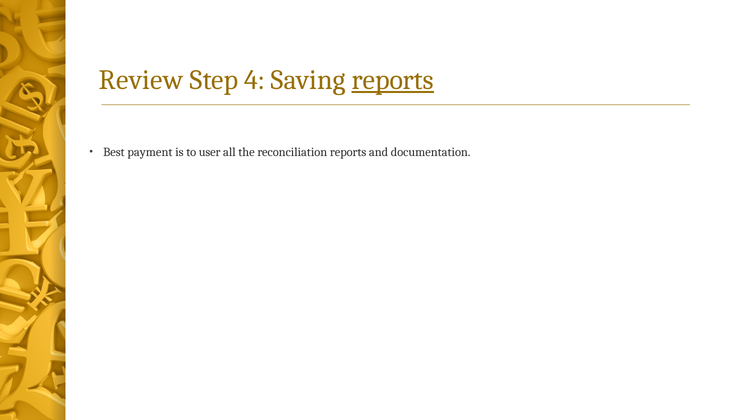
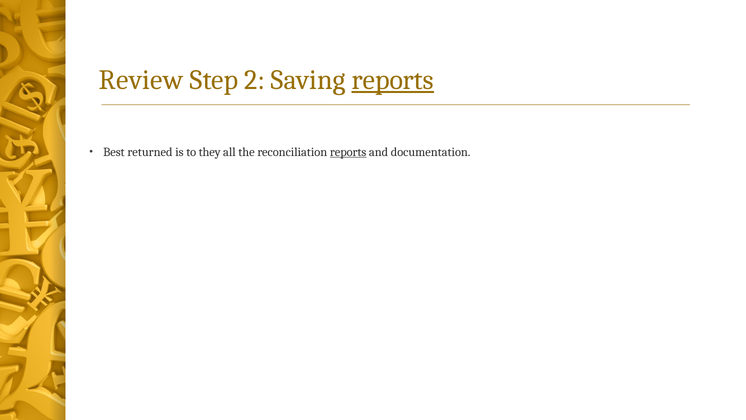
4: 4 -> 2 (255, 80)
payment: payment -> returned (150, 152)
user: user -> they (210, 152)
reports underline: none -> present (348, 152)
